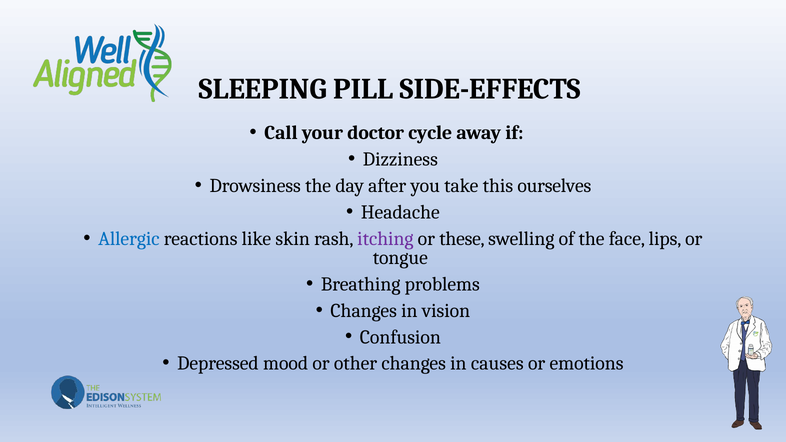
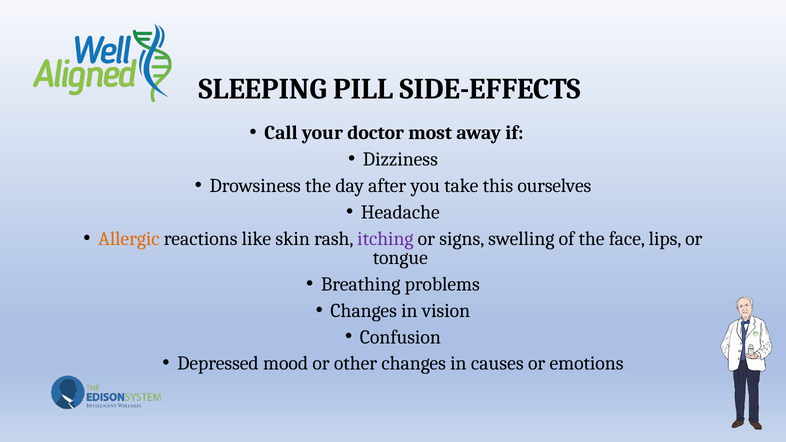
cycle: cycle -> most (430, 133)
Allergic colour: blue -> orange (129, 239)
these: these -> signs (462, 239)
